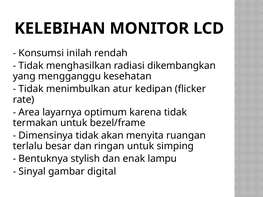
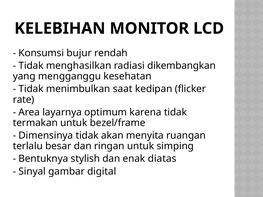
inilah: inilah -> bujur (79, 53)
atur: atur -> saat (123, 89)
lampu: lampu -> diatas (162, 159)
